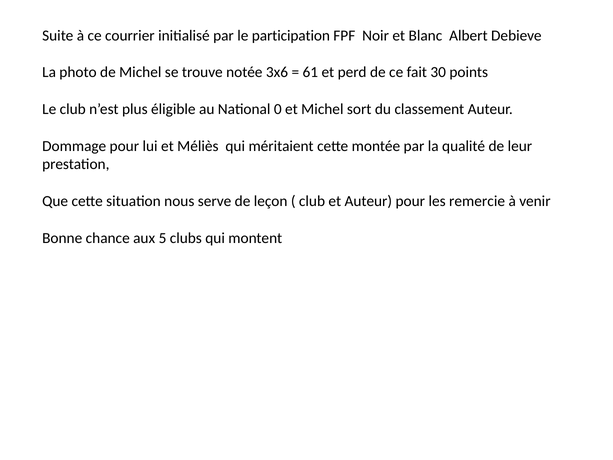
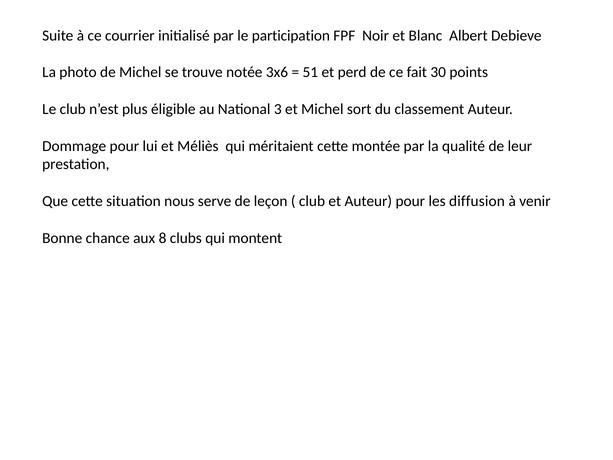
61: 61 -> 51 (310, 72)
0: 0 -> 3 (278, 109)
remercie: remercie -> diffusion (477, 201)
5: 5 -> 8 (163, 238)
